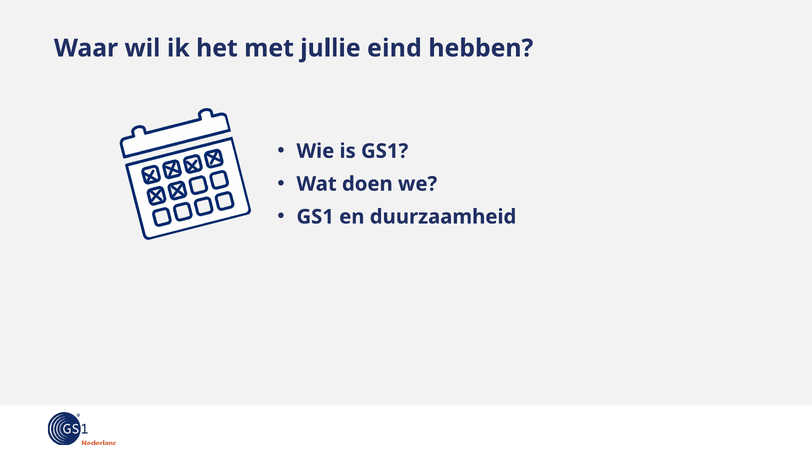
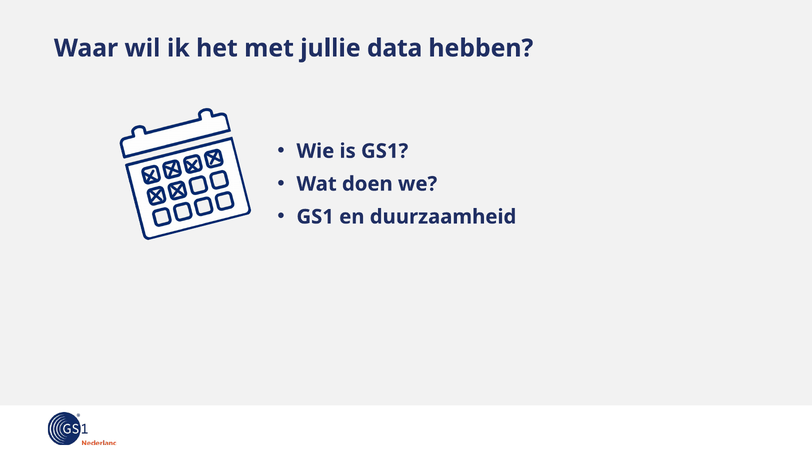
eind: eind -> data (395, 48)
